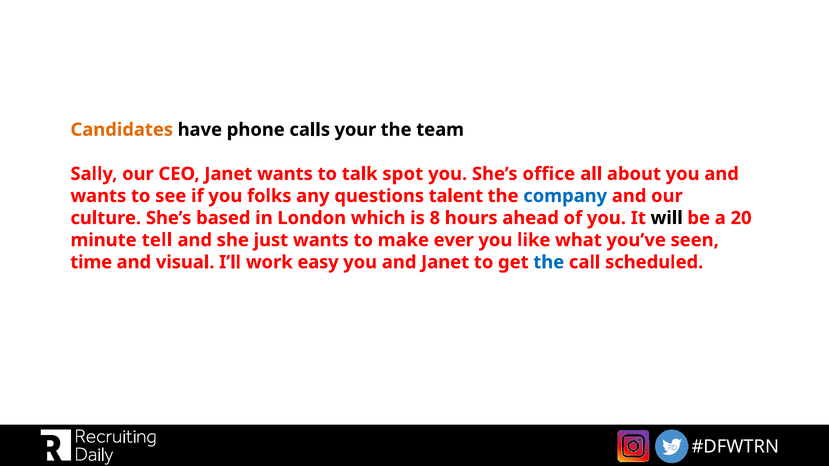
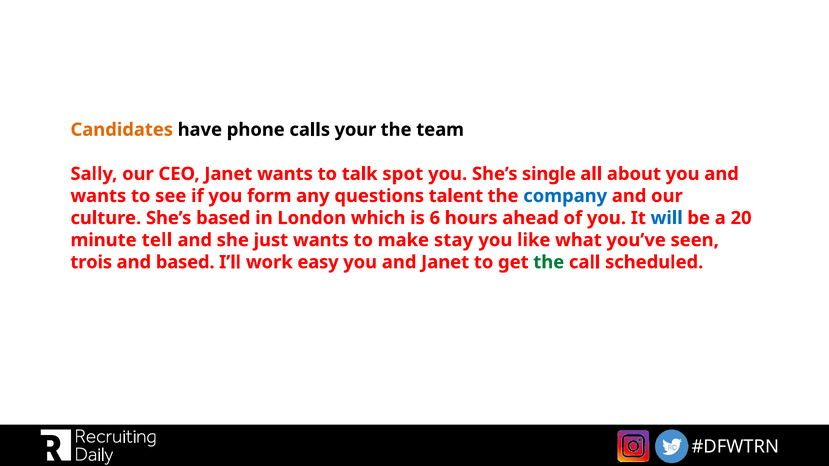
office: office -> single (549, 174)
folks: folks -> form (269, 196)
8: 8 -> 6 (435, 218)
will colour: black -> blue (667, 218)
ever: ever -> stay (454, 240)
time: time -> trois (91, 262)
and visual: visual -> based (185, 262)
the colour: blue -> green (549, 262)
